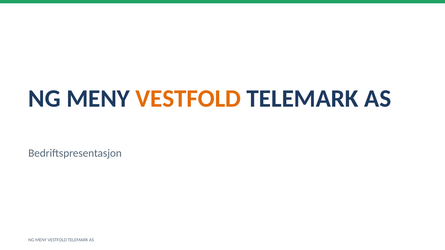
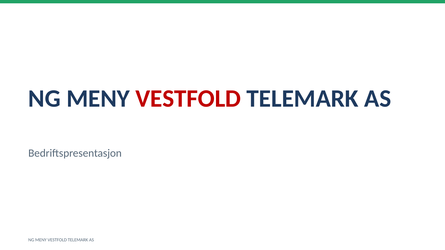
VESTFOLD colour: orange -> red (188, 99)
